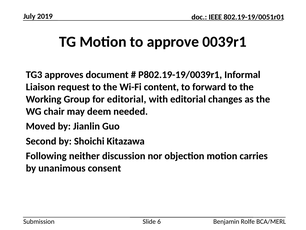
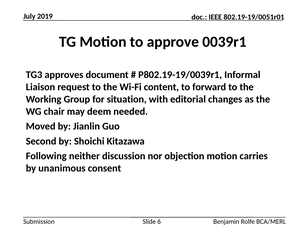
for editorial: editorial -> situation (127, 99)
